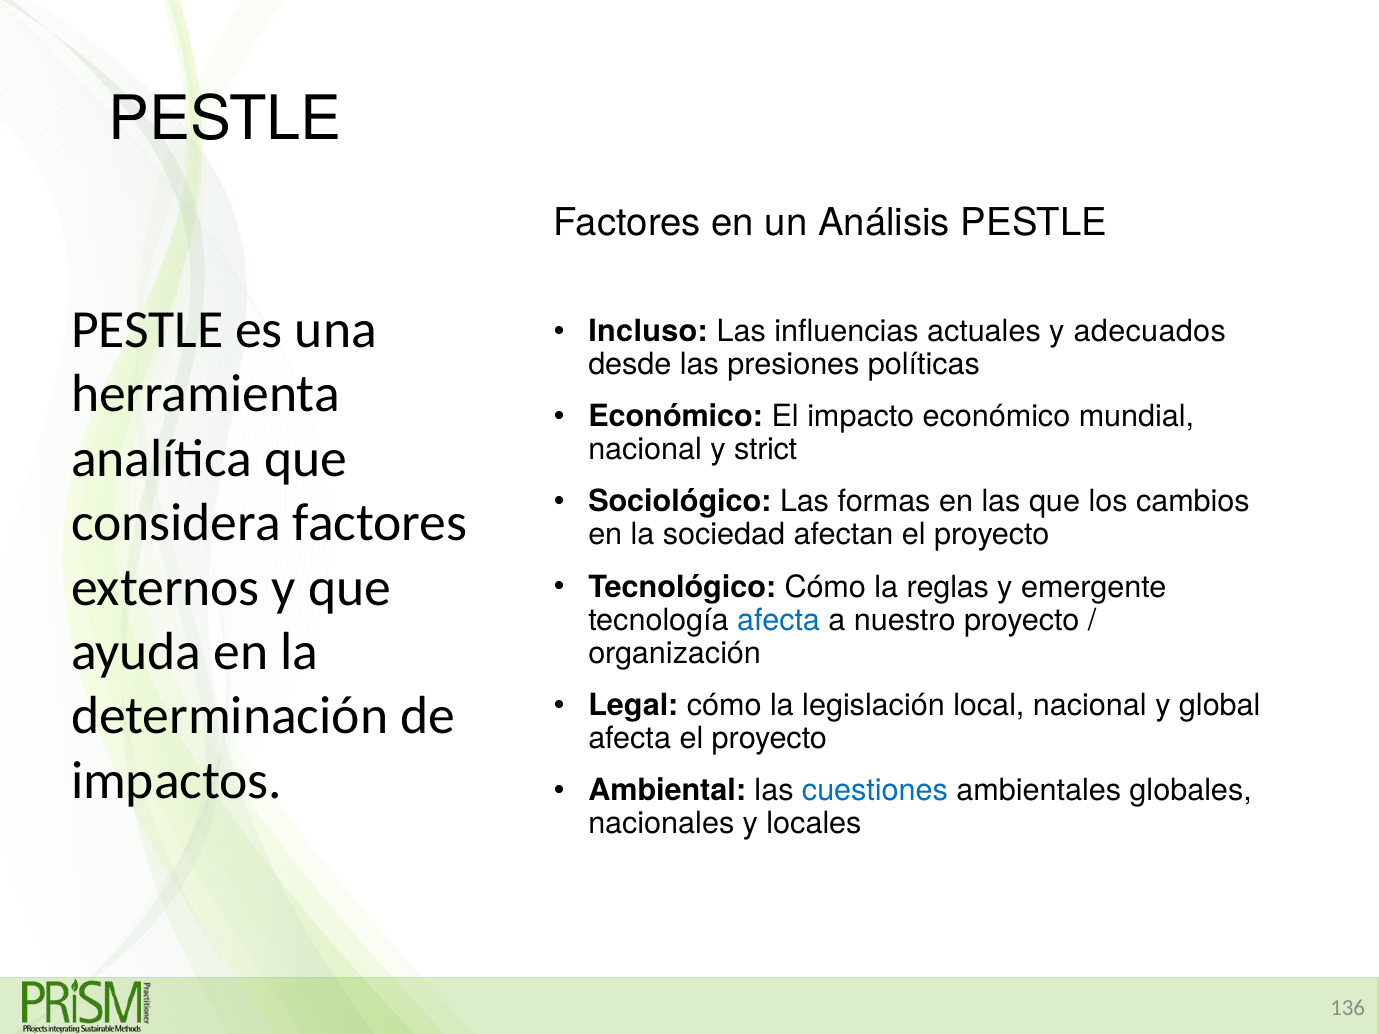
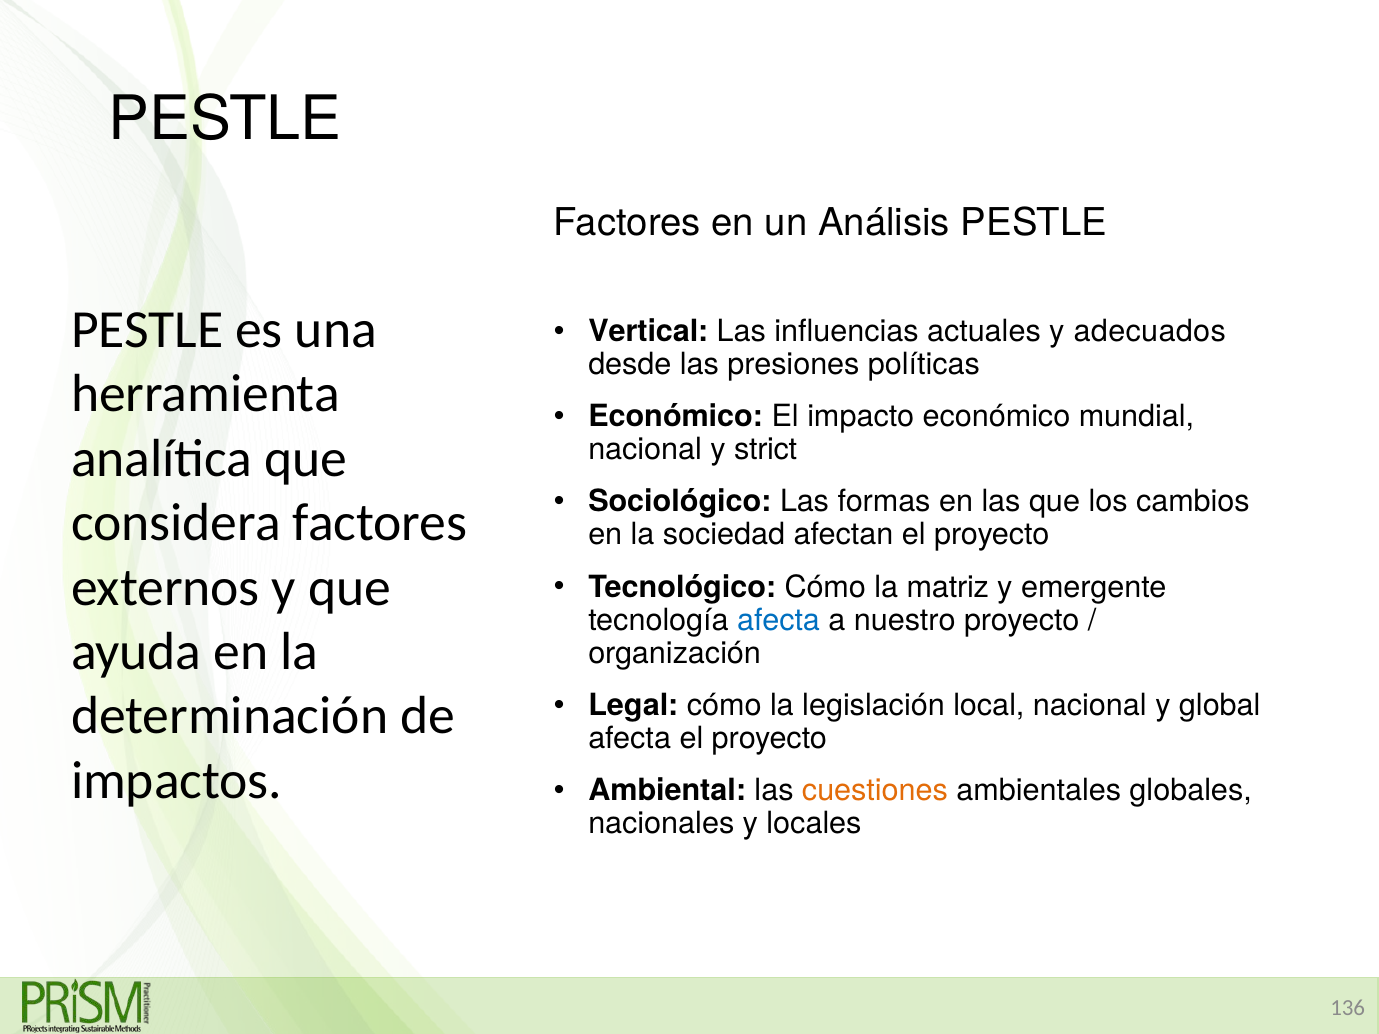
Incluso: Incluso -> Vertical (648, 331)
reglas: reglas -> matriz (948, 587)
cuestiones colour: blue -> orange (875, 791)
